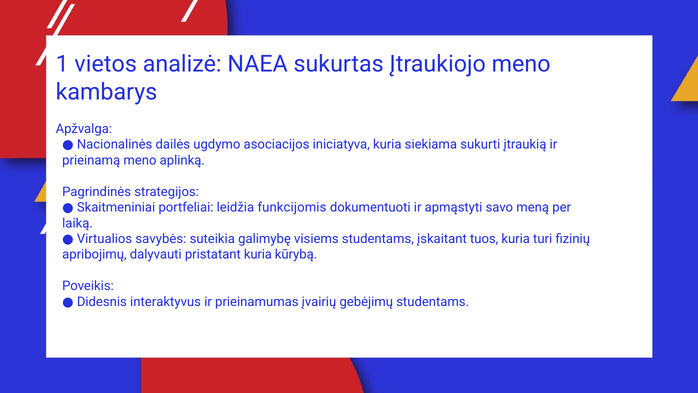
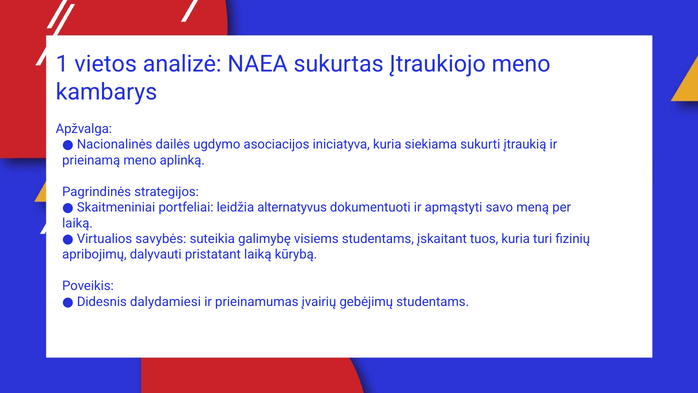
funkcijomis: funkcijomis -> alternatyvus (292, 207)
pristatant kuria: kuria -> laiką (258, 254)
interaktyvus: interaktyvus -> dalydamiesi (165, 302)
